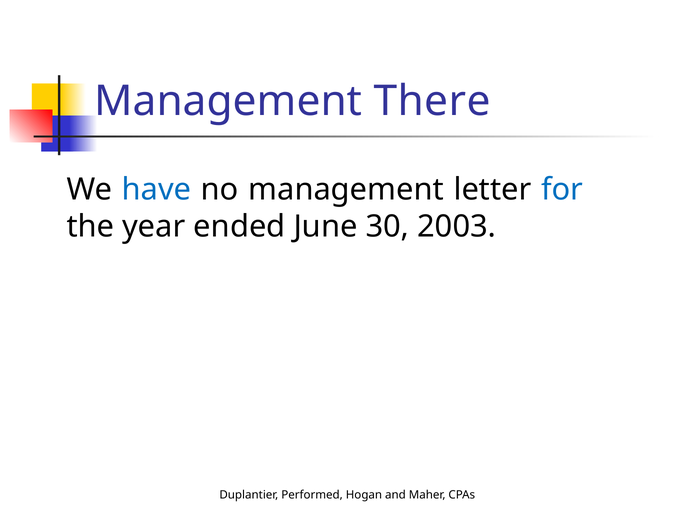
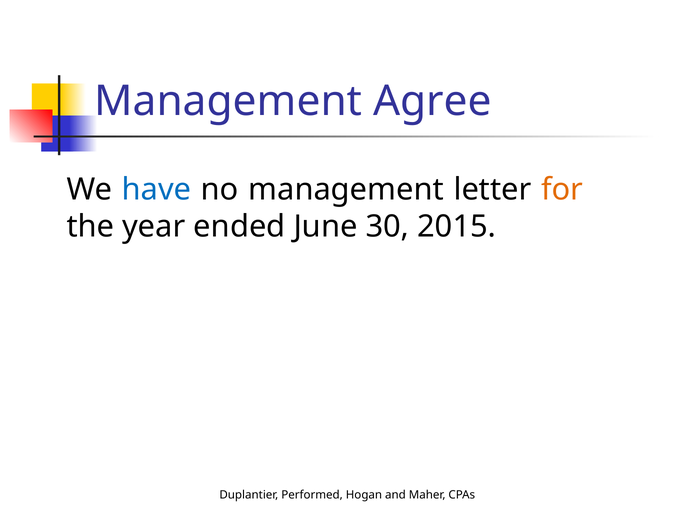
There: There -> Agree (432, 101)
for colour: blue -> orange (562, 189)
2003: 2003 -> 2015 (457, 227)
